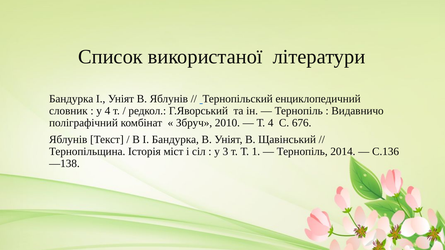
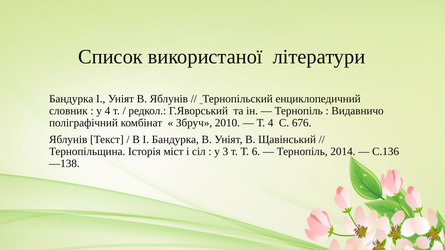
1: 1 -> 6 (256, 152)
